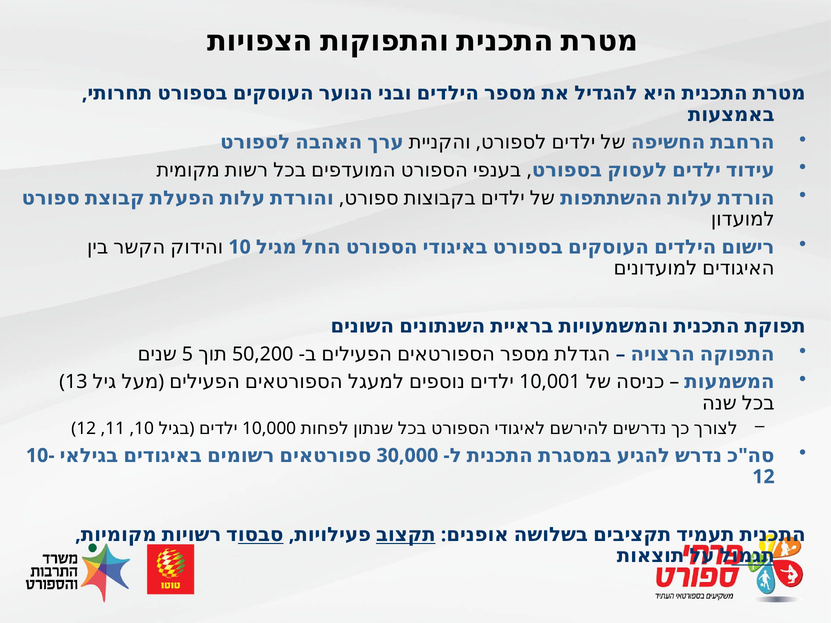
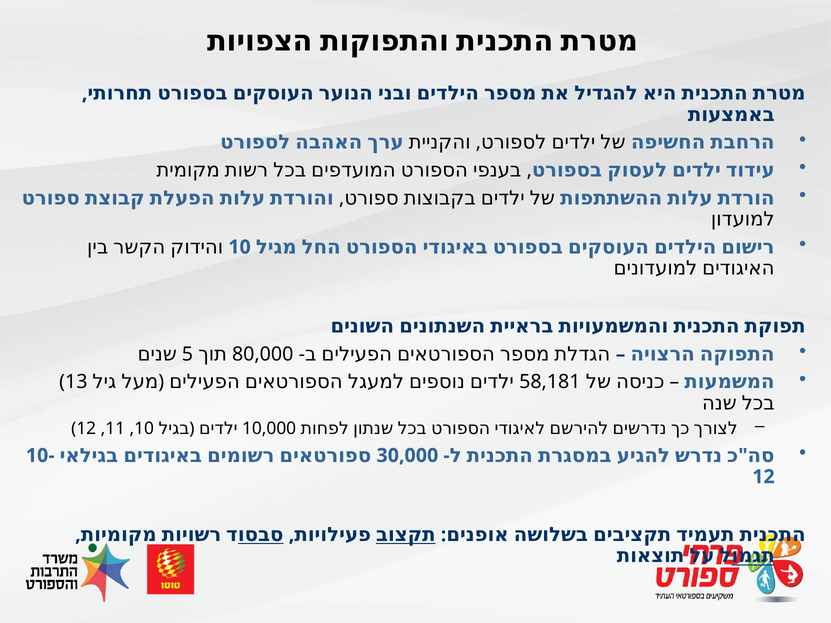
50,200: 50,200 -> 80,000 (263, 354)
10,001: 10,001 -> 58,181 (550, 382)
